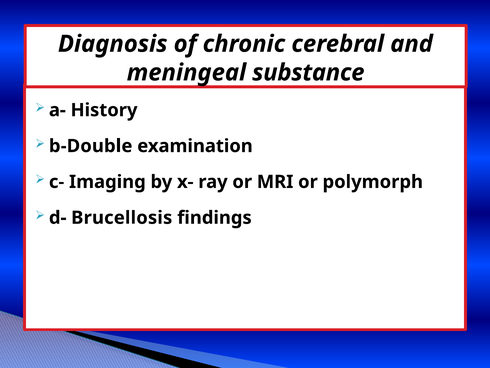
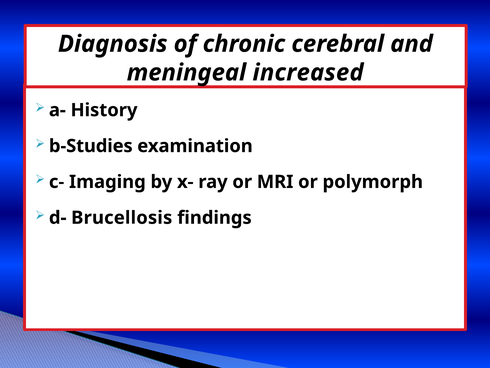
substance: substance -> increased (308, 72)
b-Double: b-Double -> b-Studies (91, 146)
